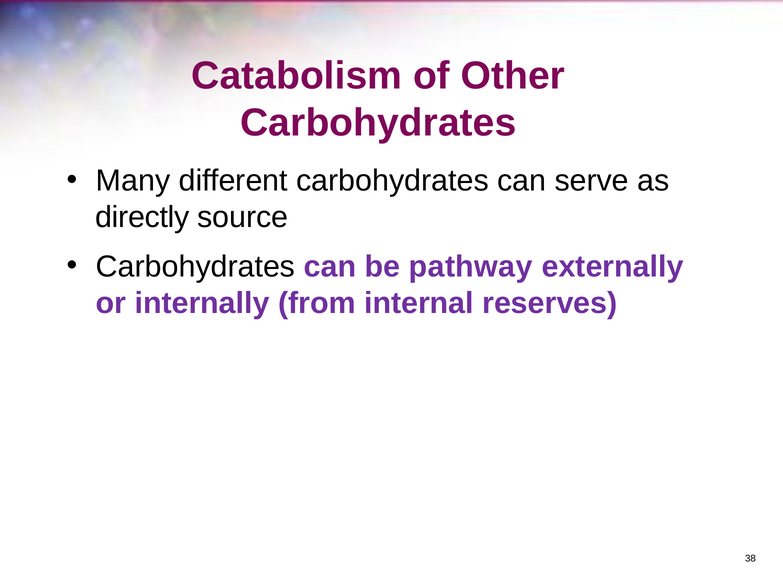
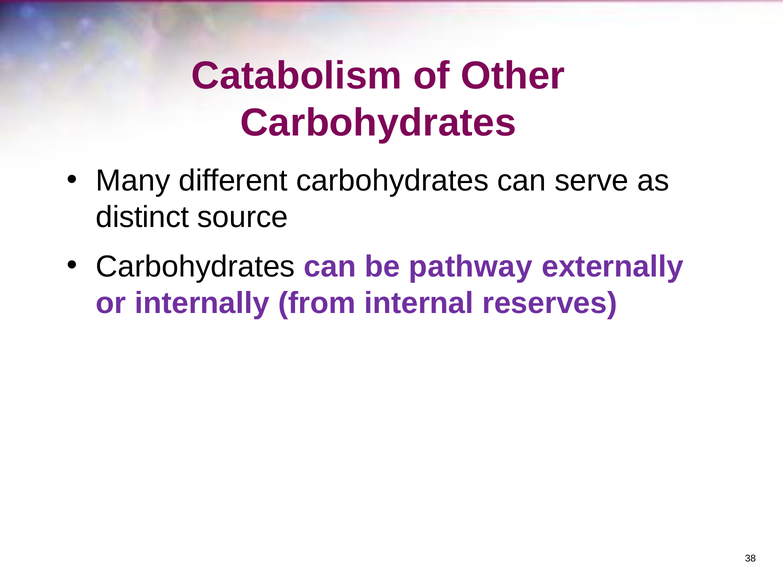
directly: directly -> distinct (142, 217)
